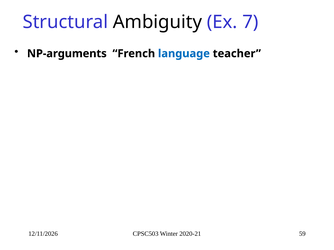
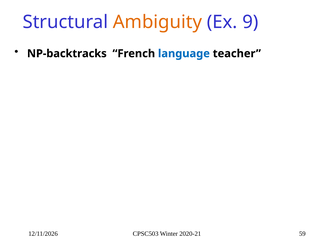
Ambiguity colour: black -> orange (157, 22)
7: 7 -> 9 (250, 22)
NP-arguments: NP-arguments -> NP-backtracks (67, 54)
